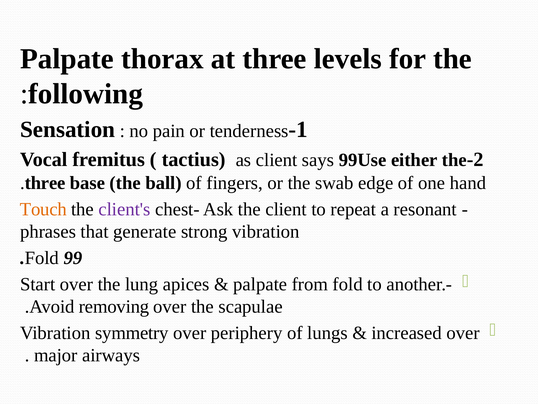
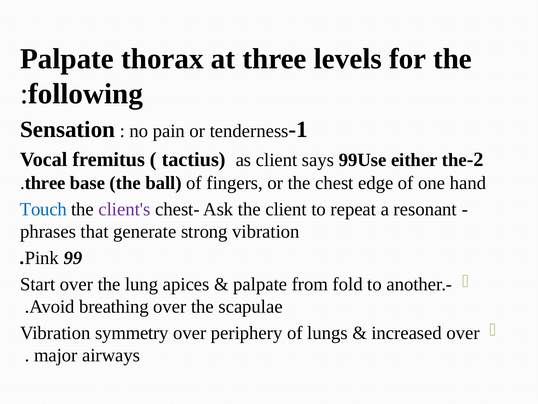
swab: swab -> chest (334, 183)
Touch colour: orange -> blue (43, 209)
Fold: Fold -> Pink (42, 258)
removing: removing -> breathing (114, 306)
